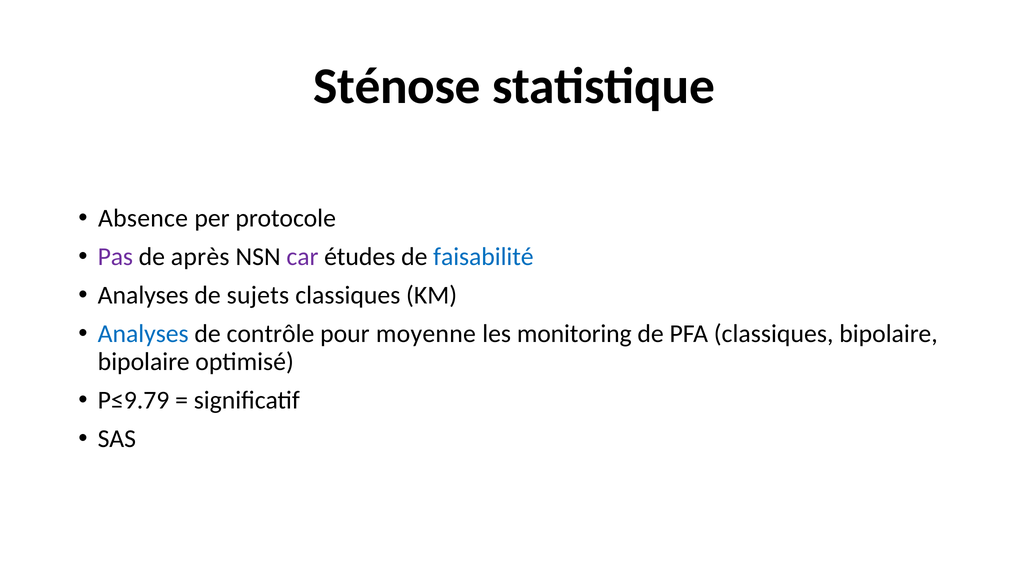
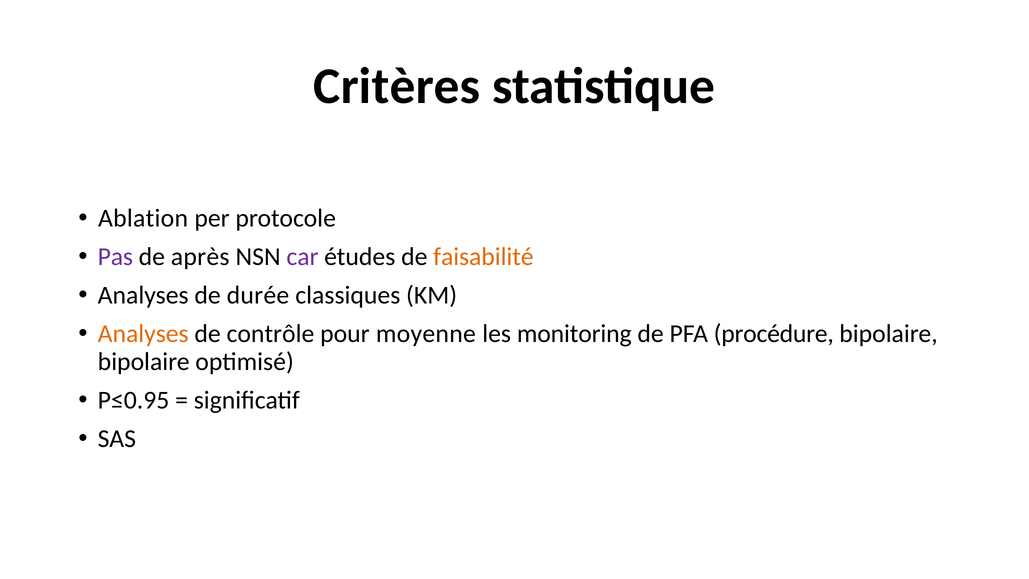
Sténose: Sténose -> Critères (397, 86)
Absence: Absence -> Ablation (143, 218)
faisabilité colour: blue -> orange (483, 257)
sujets: sujets -> durée (258, 295)
Analyses colour: blue -> orange (143, 334)
PFA classiques: classiques -> procédure (774, 334)
P≤9.79: P≤9.79 -> P≤0.95 (134, 400)
